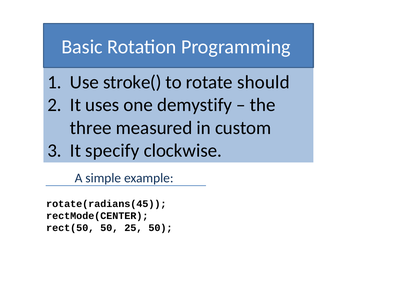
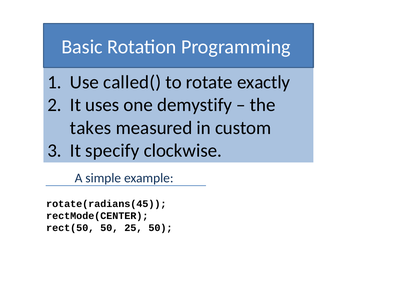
stroke(: stroke( -> called( (132, 82)
should: should -> exactly (264, 82)
three: three -> takes (91, 128)
